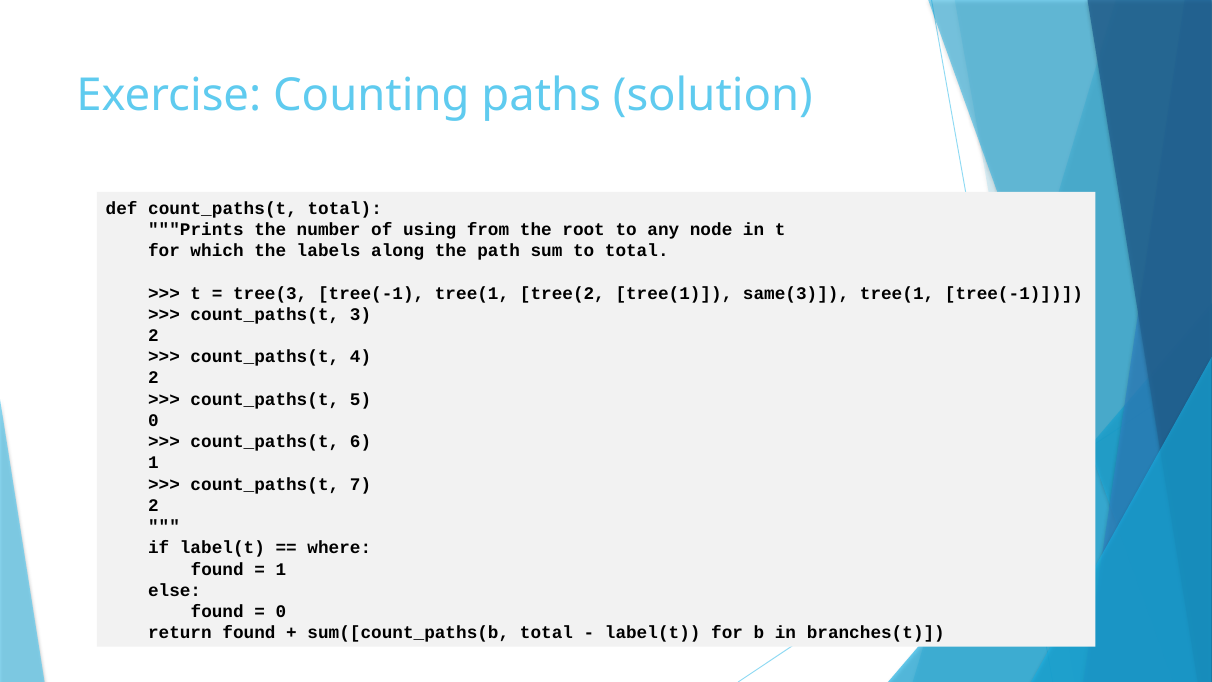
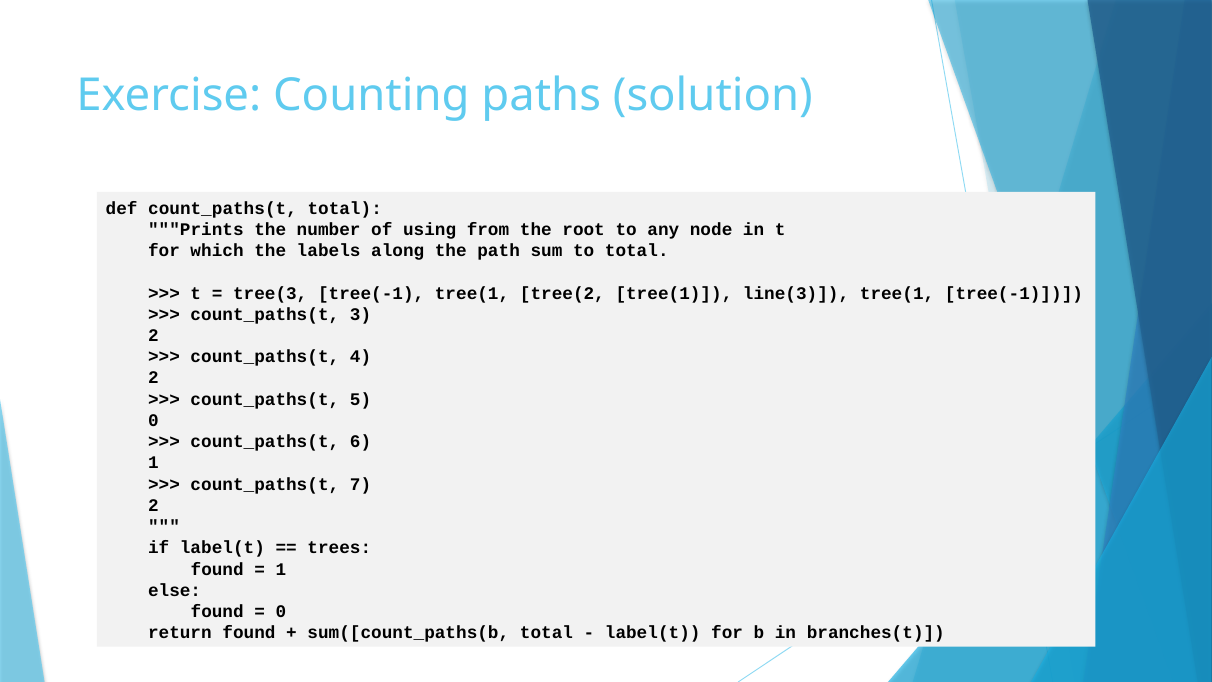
same(3: same(3 -> line(3 (796, 293)
where: where -> trees (339, 548)
